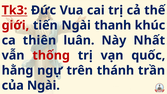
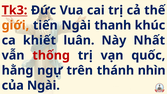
giới colour: red -> orange (15, 25)
thiên: thiên -> khiết (39, 40)
trần: trần -> nhìn (152, 70)
